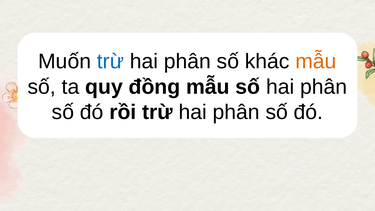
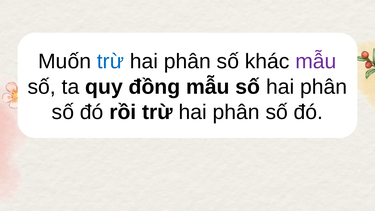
mẫu colour: orange -> purple (316, 62)
